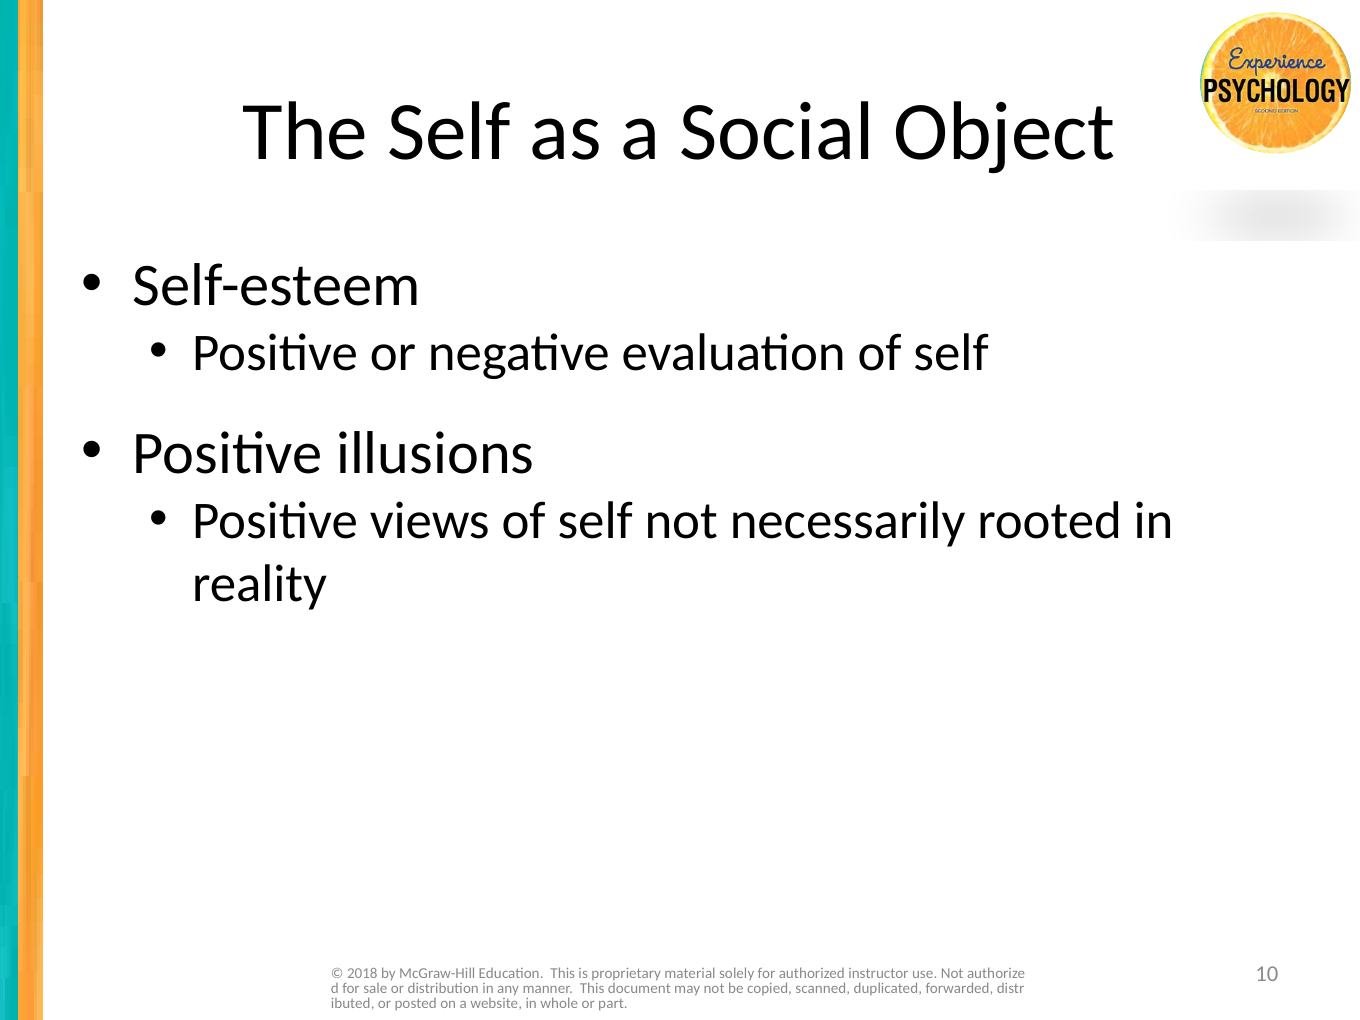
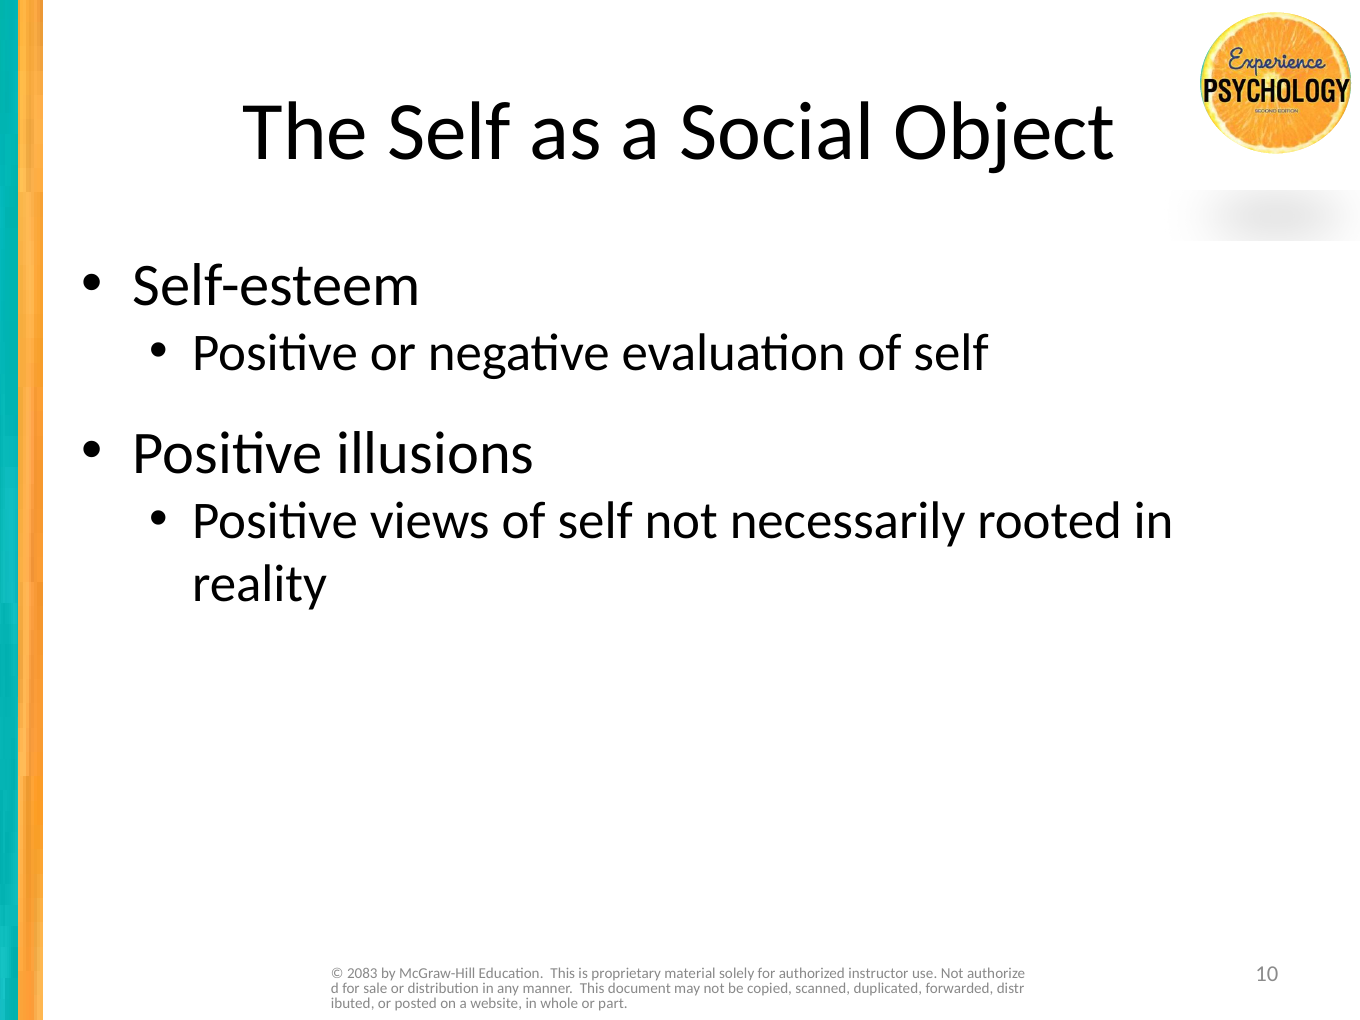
2018: 2018 -> 2083 (362, 973)
